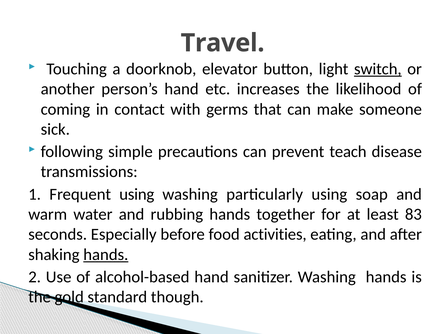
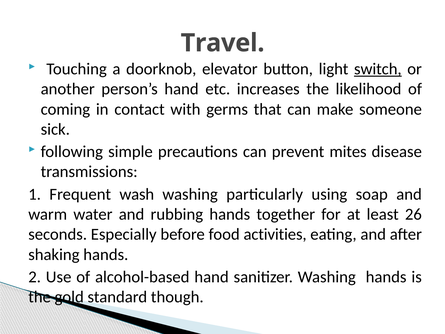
teach: teach -> mites (348, 152)
Frequent using: using -> wash (137, 194)
83: 83 -> 26 (413, 214)
hands underline: present -> none (106, 254)
